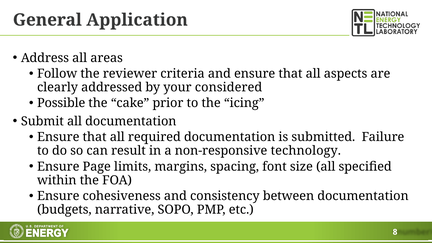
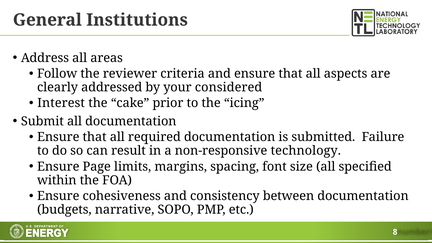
Application: Application -> Institutions (137, 20)
Possible: Possible -> Interest (61, 103)
